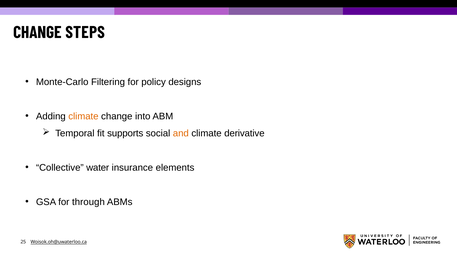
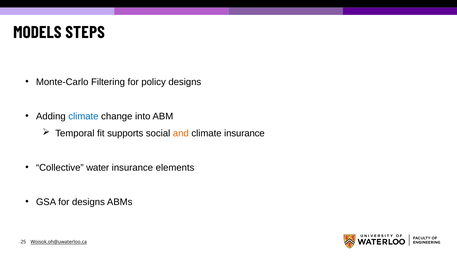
CHANGE: CHANGE -> MODELS (37, 33)
climate colour: orange -> blue (83, 116)
climate derivative: derivative -> insurance (244, 133)
for through: through -> designs (88, 202)
